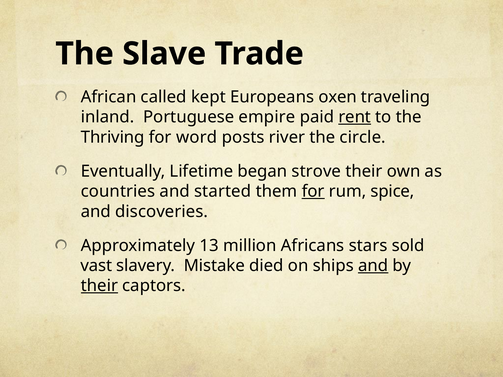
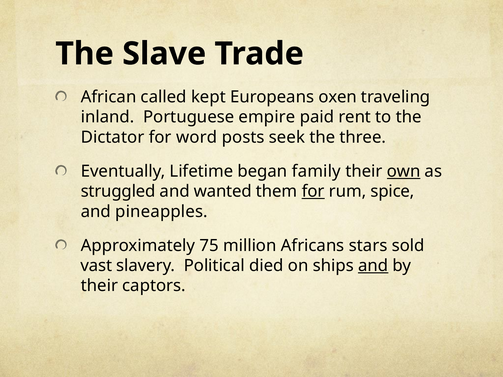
rent underline: present -> none (355, 117)
Thriving: Thriving -> Dictator (113, 137)
river: river -> seek (287, 137)
circle: circle -> three (363, 137)
strove: strove -> family (316, 171)
own underline: none -> present (404, 171)
countries: countries -> struggled (118, 192)
started: started -> wanted (223, 192)
discoveries: discoveries -> pineapples (162, 212)
13: 13 -> 75 (209, 246)
Mistake: Mistake -> Political (214, 266)
their underline: present -> none (99, 286)
